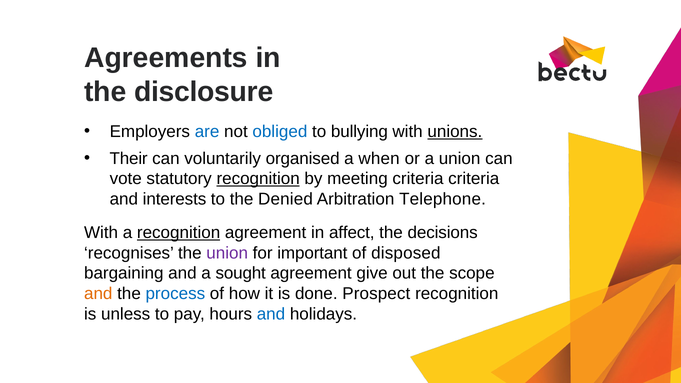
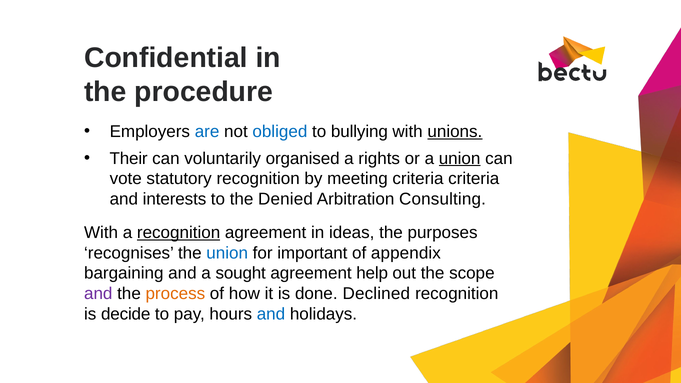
Agreements: Agreements -> Confidential (166, 58)
disclosure: disclosure -> procedure (204, 92)
when: when -> rights (379, 158)
union underline: none -> present (460, 158)
recognition underline: present -> none (258, 179)
Telephone: Telephone -> Consulting (443, 199)
affect: affect -> ideas (352, 232)
decisions: decisions -> purposes (443, 232)
union colour: purple -> blue (227, 253)
disposed: disposed -> appendix (406, 253)
give: give -> help (372, 273)
and colour: orange -> purple (98, 294)
process colour: blue -> orange (175, 294)
Prospect: Prospect -> Declined (376, 294)
unless: unless -> decide (126, 314)
